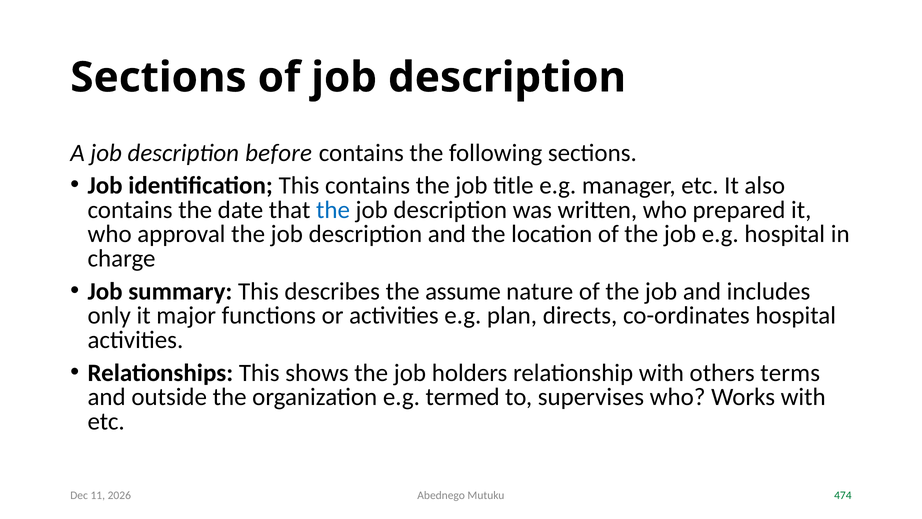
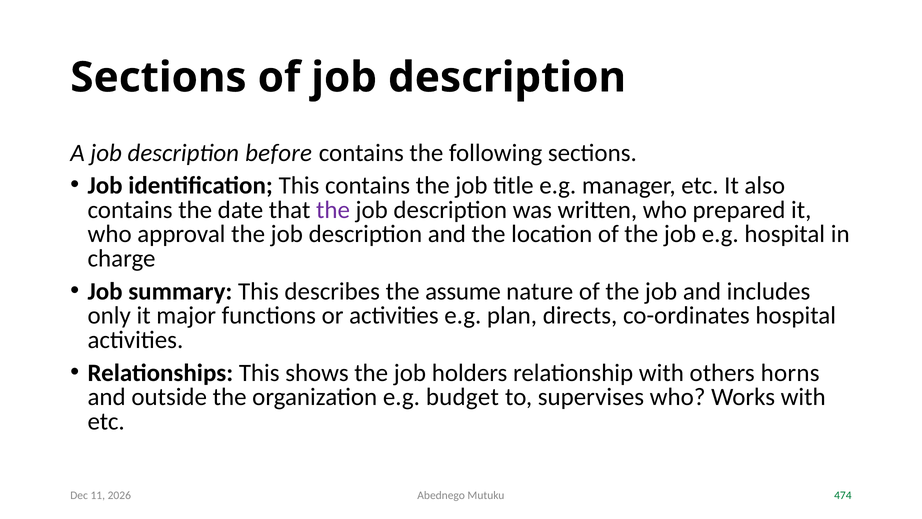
the colour: blue -> purple (333, 210)
terms: terms -> horns (790, 373)
termed: termed -> budget (462, 397)
